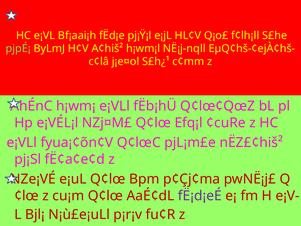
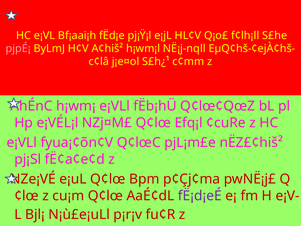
pjpÉ¡ colour: light green -> pink (18, 48)
